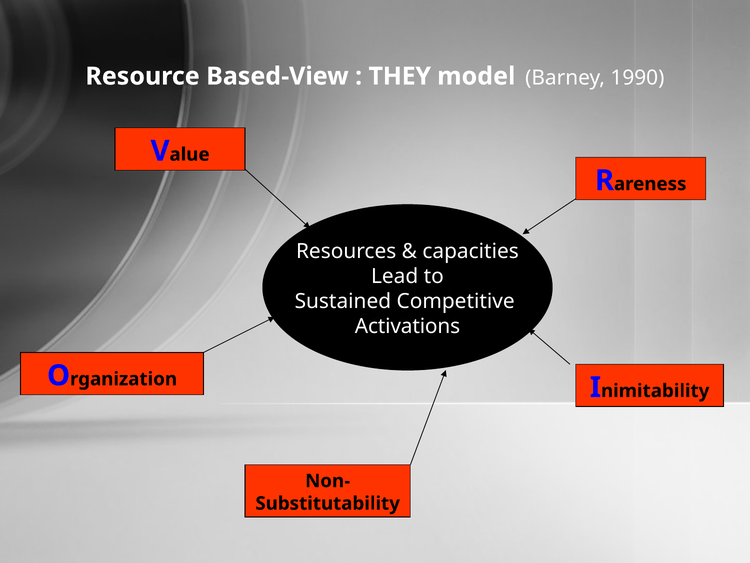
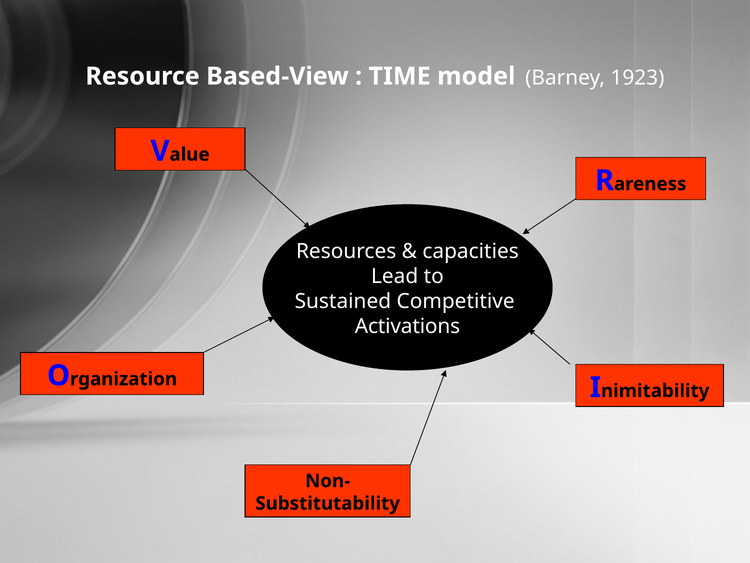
THEY: THEY -> TIME (400, 76)
1990: 1990 -> 1923 (637, 78)
